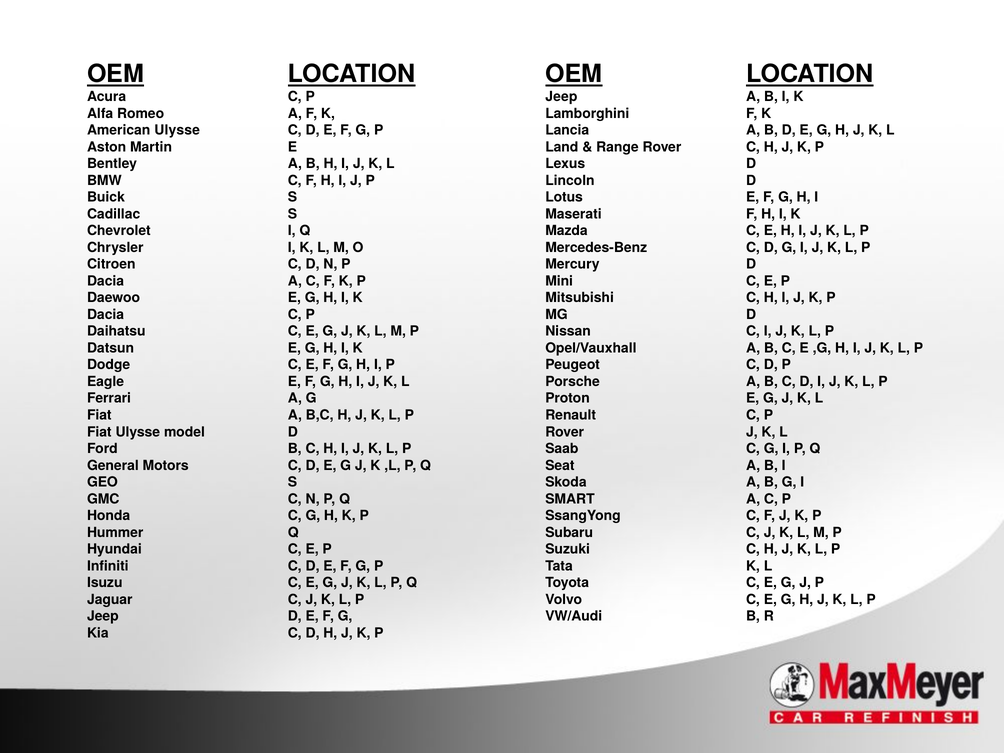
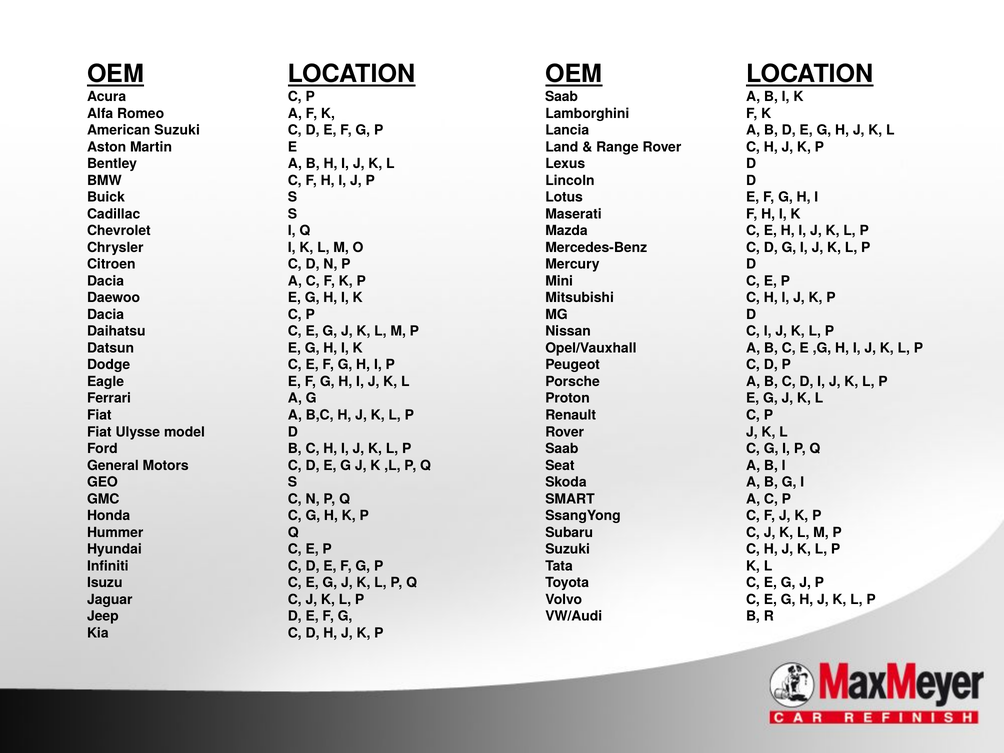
Jeep: Jeep -> Saab (562, 97)
American Ulysse: Ulysse -> Suzuki (177, 130)
